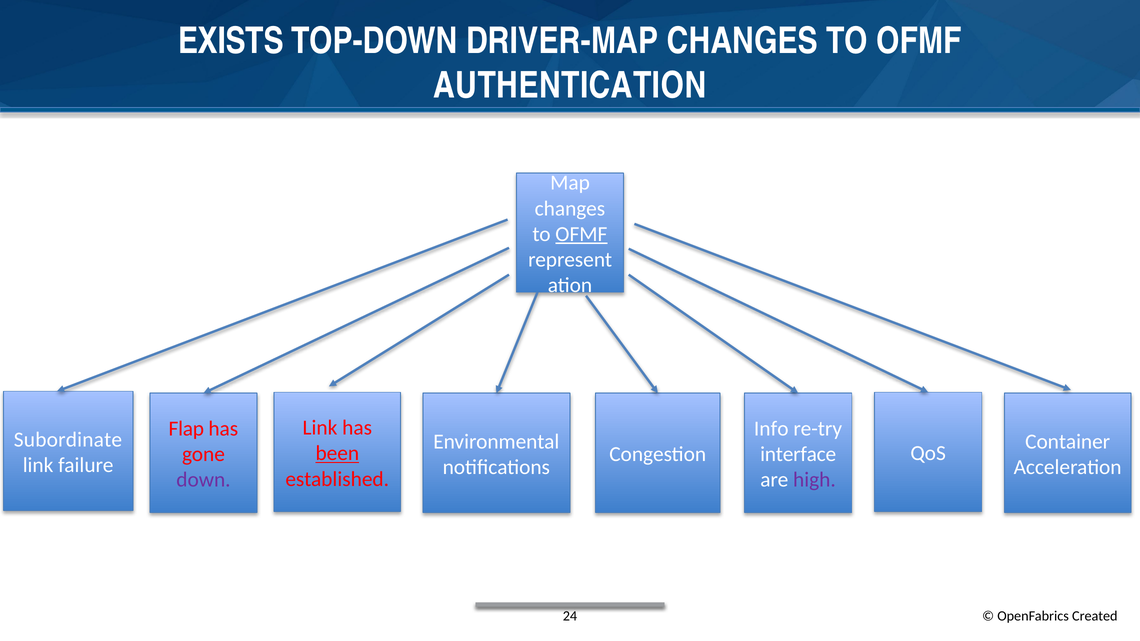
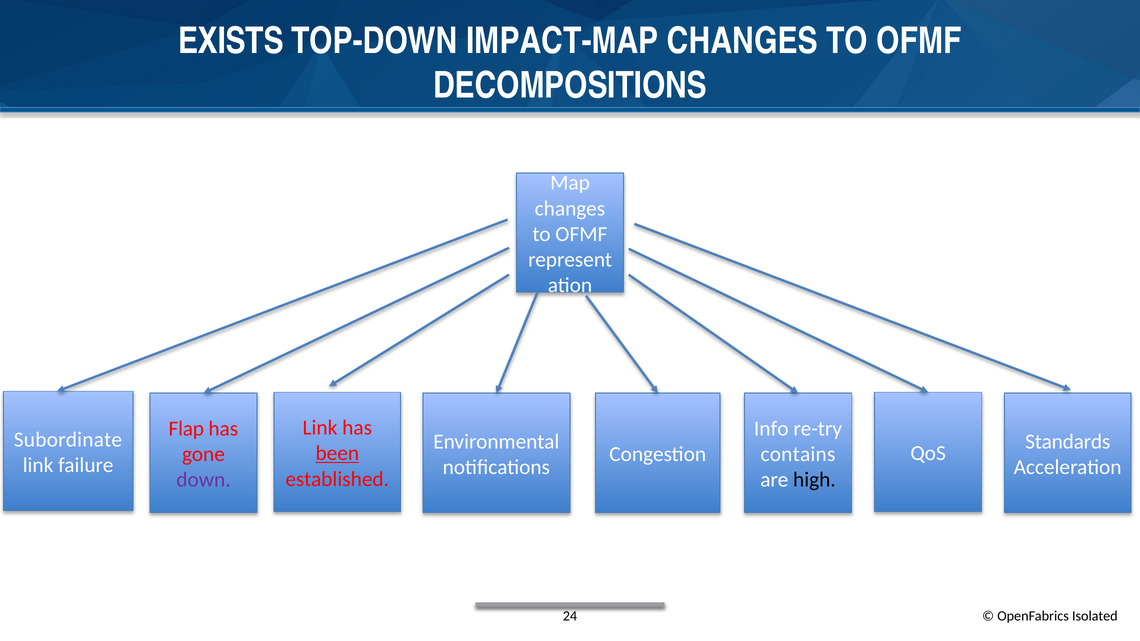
DRIVER-MAP: DRIVER-MAP -> IMPACT-MAP (562, 41)
AUTHENTICATION: AUTHENTICATION -> DECOMPOSITIONS (570, 85)
OFMF underline: present -> none (581, 234)
Container: Container -> Standards (1068, 442)
interface: interface -> contains (798, 454)
high colour: purple -> black (814, 480)
Created: Created -> Isolated (1095, 616)
